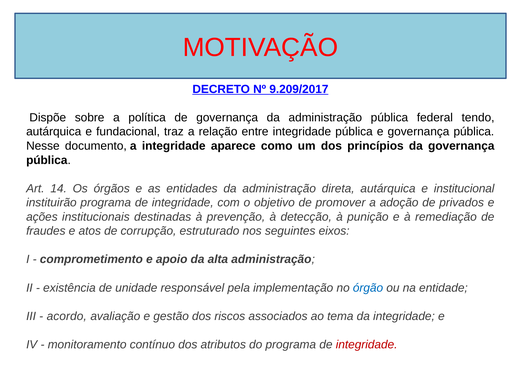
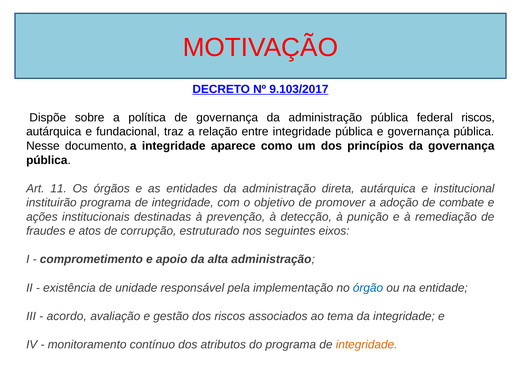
9.209/2017: 9.209/2017 -> 9.103/2017 (299, 89)
federal tendo: tendo -> riscos (478, 117)
14: 14 -> 11 (59, 188)
privados: privados -> combate (462, 203)
integridade colour: red -> orange (367, 344)
